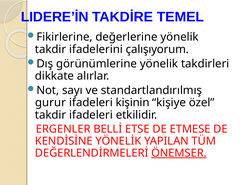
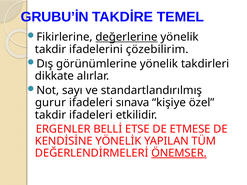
LIDERE’İN: LIDERE’İN -> GRUBU’İN (55, 17)
değerlerine underline: none -> present (127, 37)
çalışıyorum: çalışıyorum -> çözebilirim (157, 49)
kişinin: kişinin -> sınava (133, 103)
